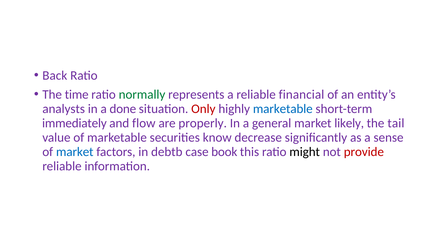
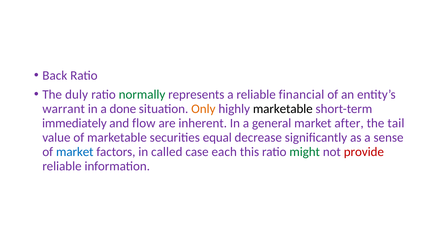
time: time -> duly (77, 95)
analysts: analysts -> warrant (64, 109)
Only colour: red -> orange (203, 109)
marketable colour: blue -> black (283, 109)
properly: properly -> inherent (203, 123)
likely: likely -> after (349, 123)
know: know -> equal (217, 137)
debtb: debtb -> called (167, 152)
book: book -> each (224, 152)
might colour: black -> green (305, 152)
